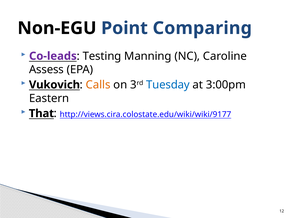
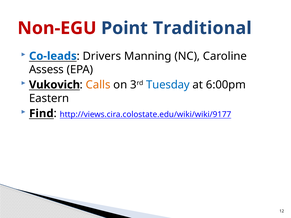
Non-EGU colour: black -> red (57, 28)
Comparing: Comparing -> Traditional (202, 28)
Co-leads colour: purple -> blue (53, 56)
Testing: Testing -> Drivers (102, 56)
3:00pm: 3:00pm -> 6:00pm (226, 85)
That: That -> Find (41, 114)
